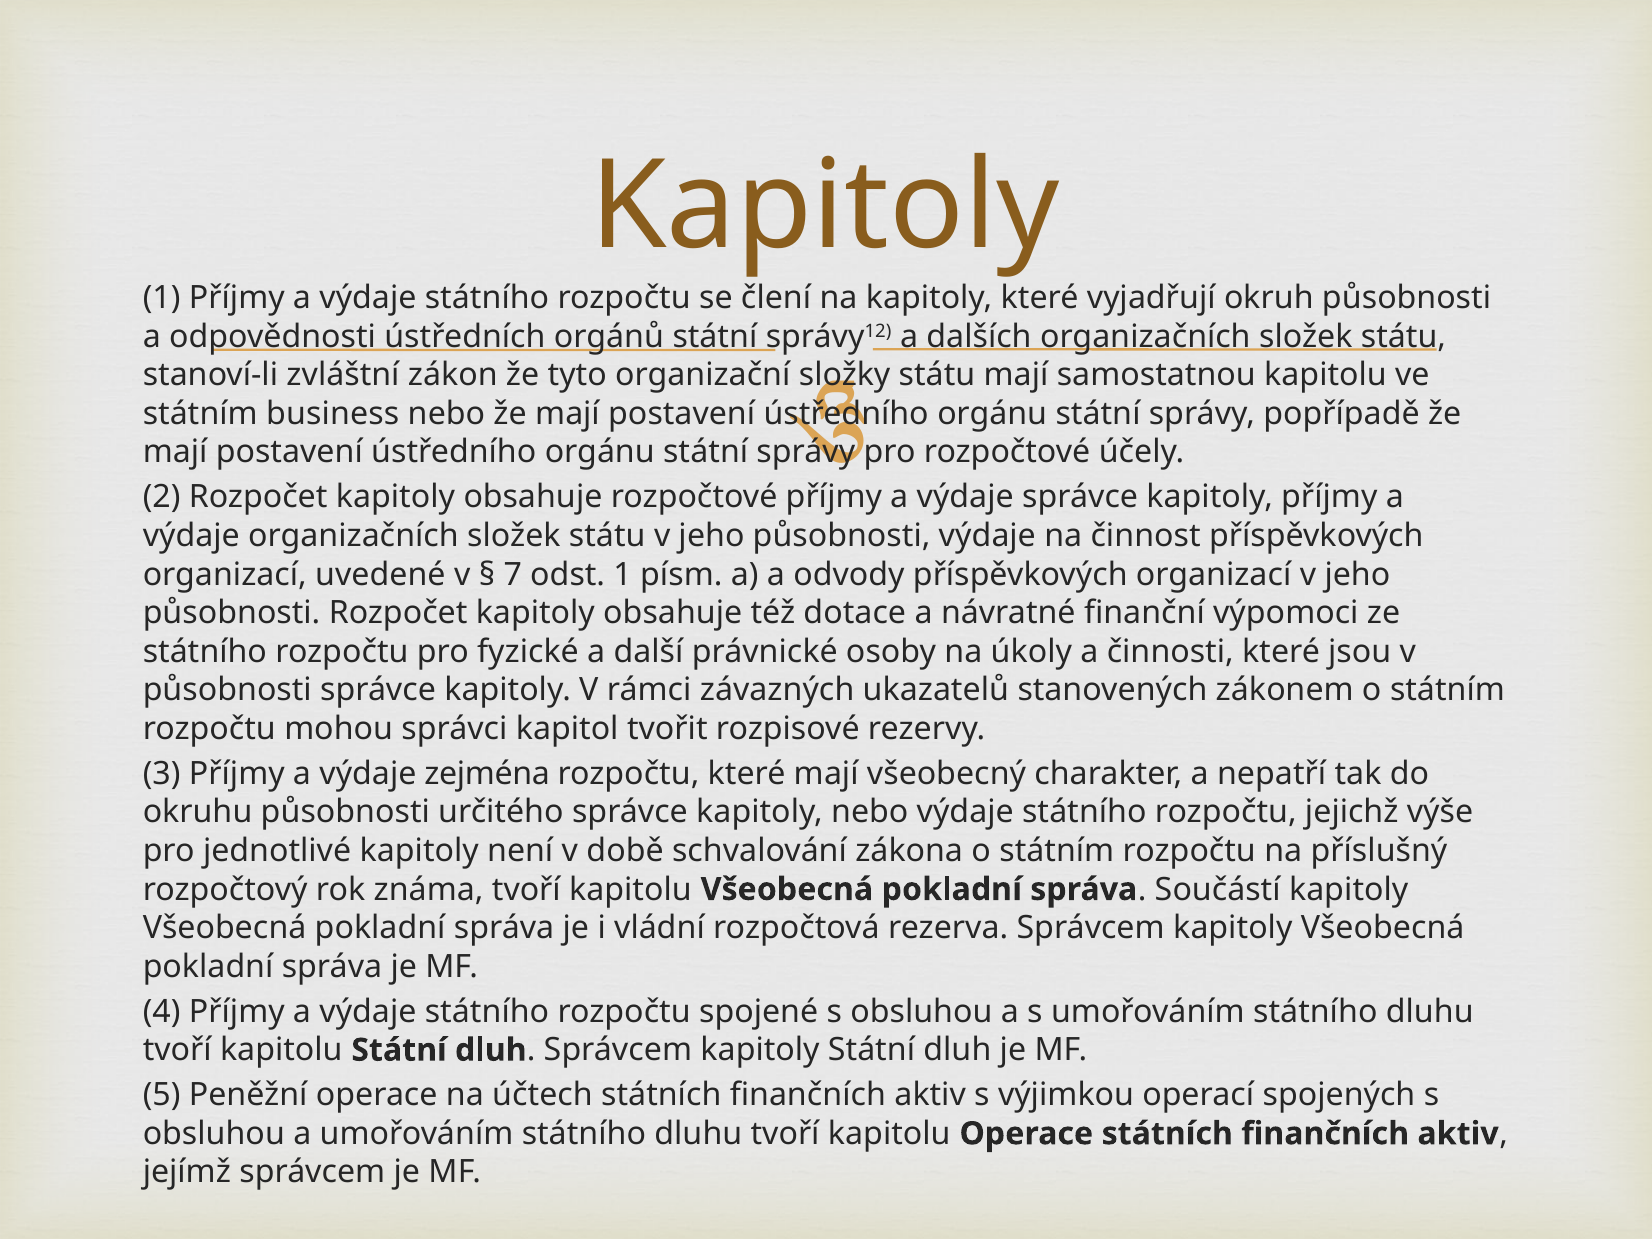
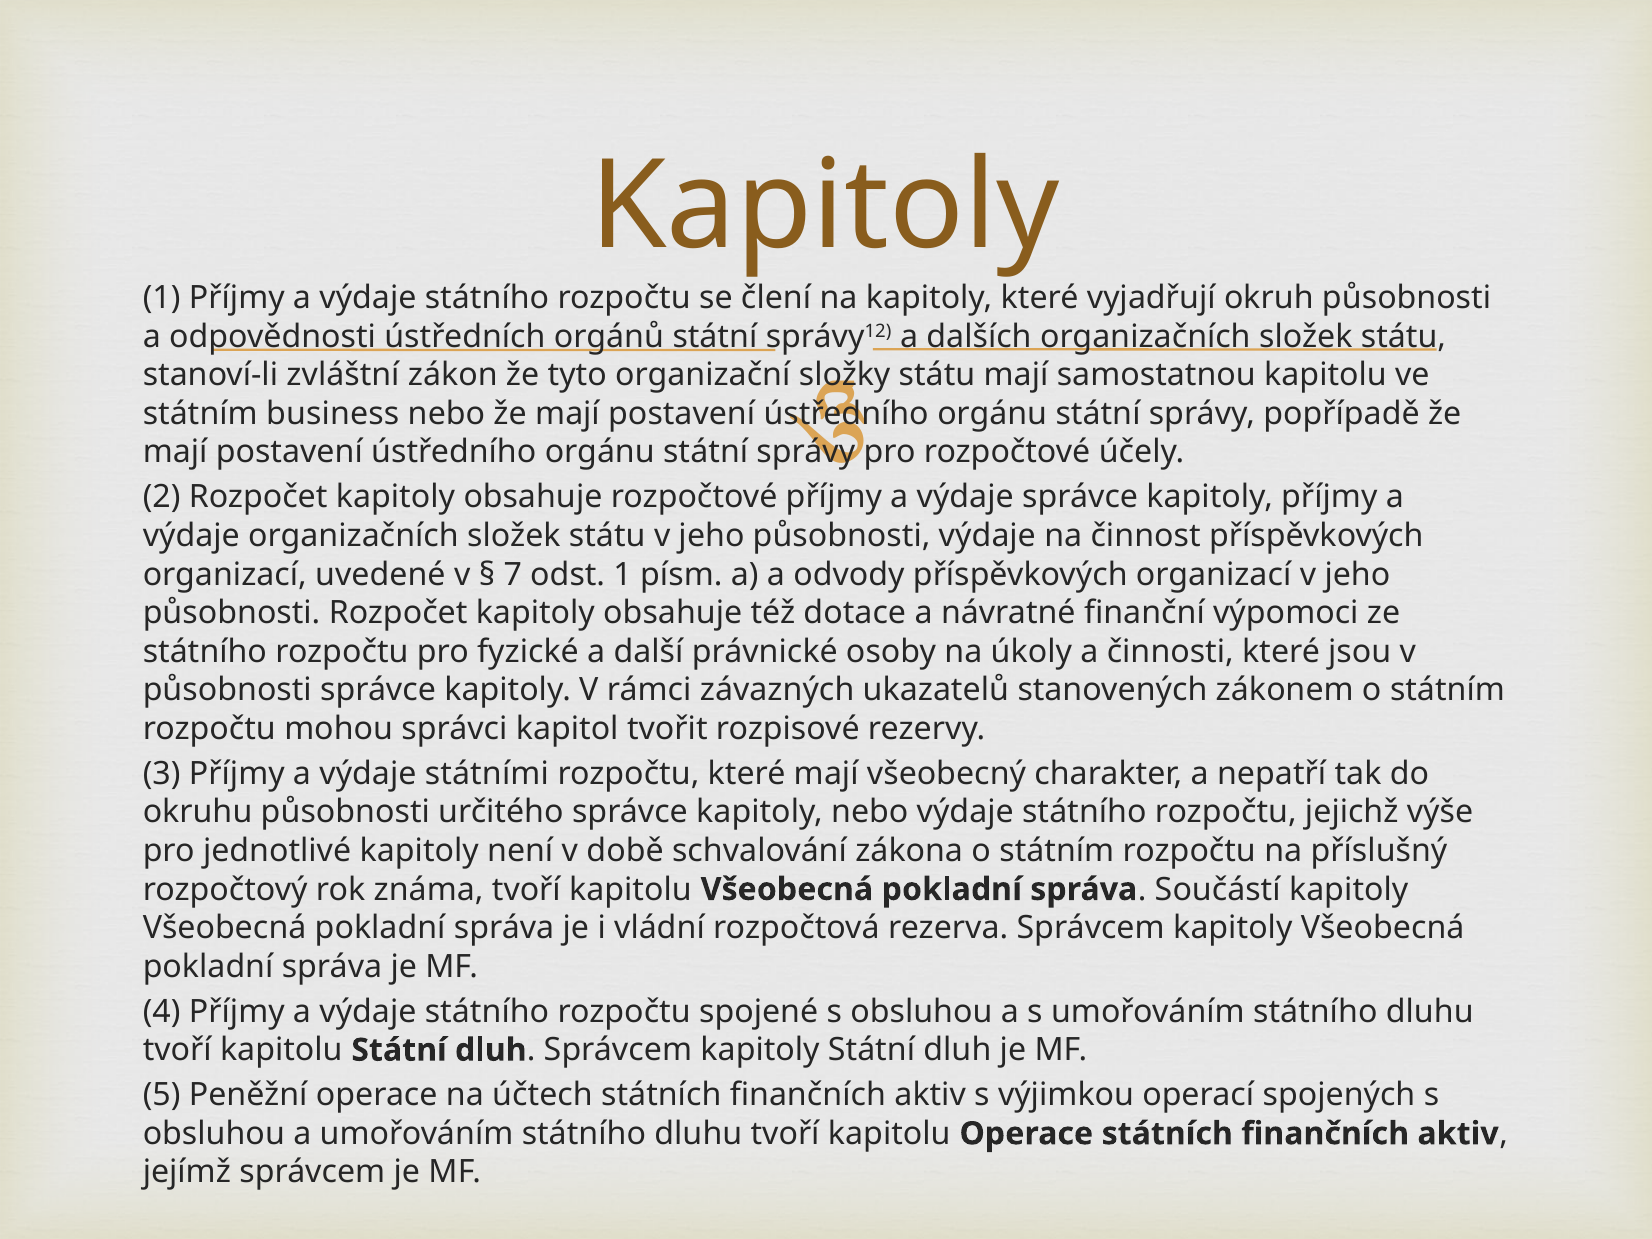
zejména: zejména -> státními (487, 774)
